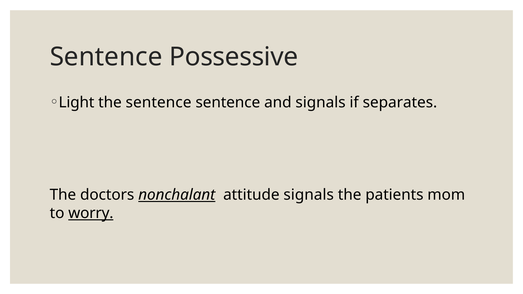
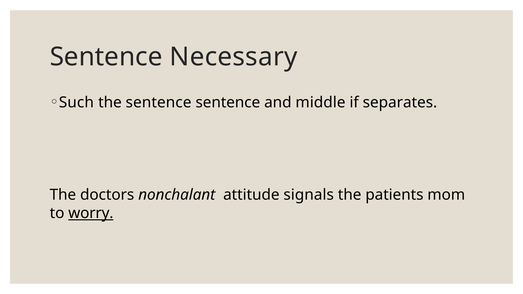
Possessive: Possessive -> Necessary (234, 57)
Light: Light -> Such (76, 102)
and signals: signals -> middle (321, 102)
nonchalant underline: present -> none (177, 195)
